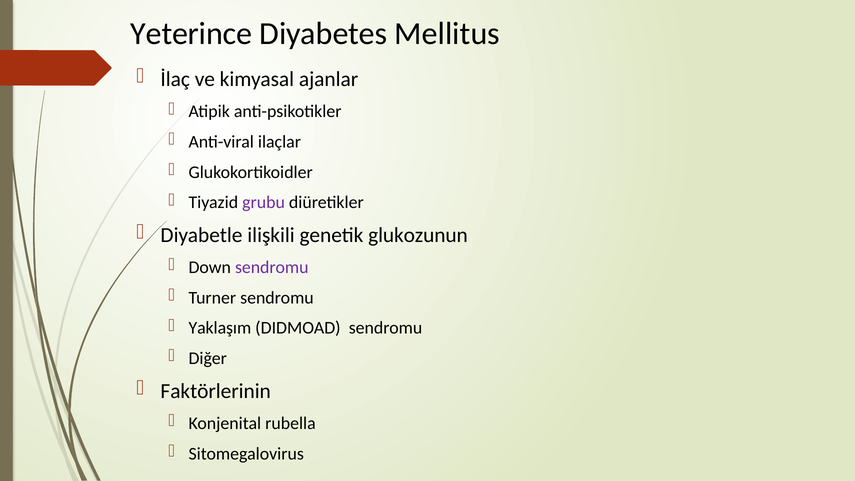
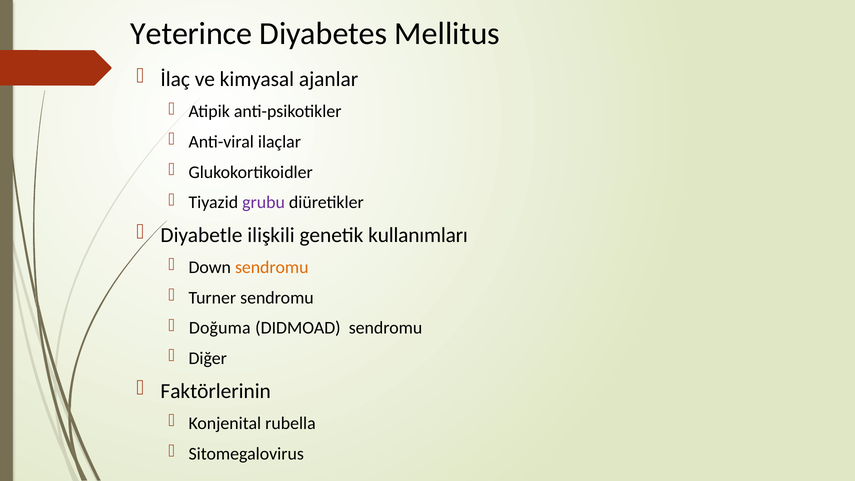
glukozunun: glukozunun -> kullanımları (418, 235)
sendromu colour: purple -> orange (272, 267)
Yaklaşım: Yaklaşım -> Doğuma (220, 328)
